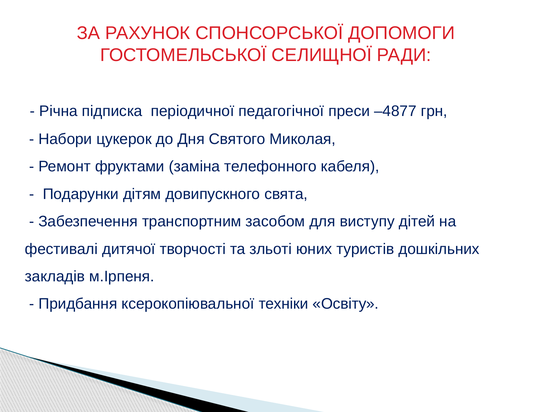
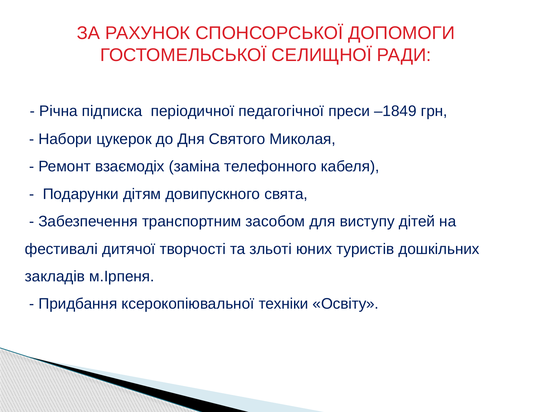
–4877: –4877 -> –1849 (395, 111)
фруктами: фруктами -> взаємодіх (130, 167)
